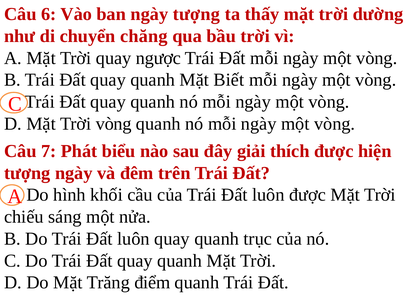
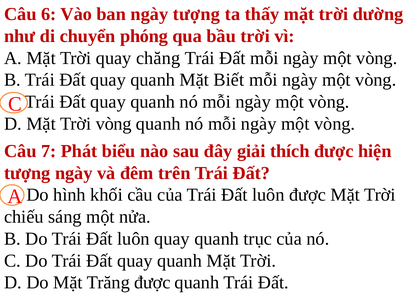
chăng: chăng -> phóng (144, 36)
ngược: ngược -> chăng (158, 58)
Trăng điểm: điểm -> được (152, 283)
